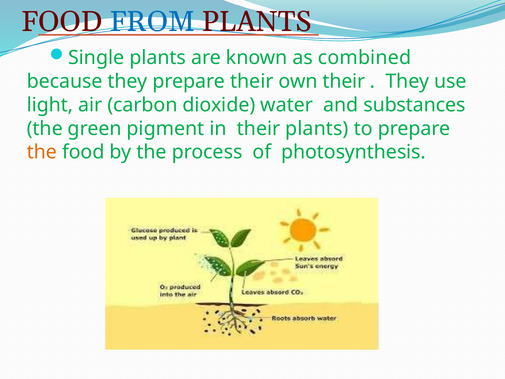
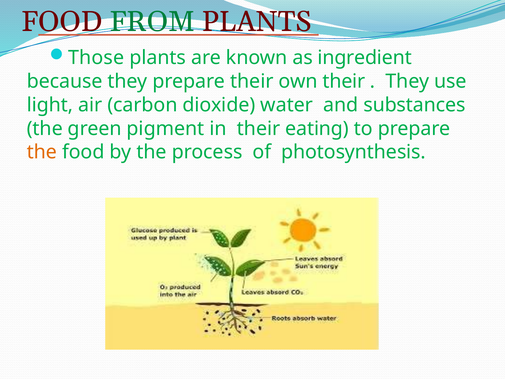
FROM colour: blue -> green (152, 22)
Single: Single -> Those (96, 58)
combined: combined -> ingredient (365, 58)
their plants: plants -> eating (317, 128)
